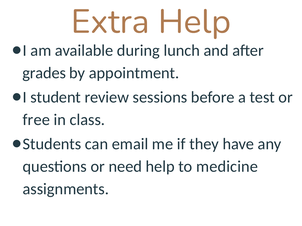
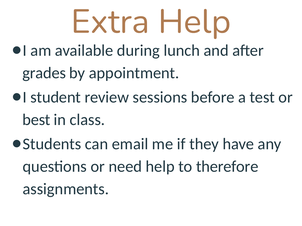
free: free -> best (36, 120)
medicine: medicine -> therefore (227, 167)
